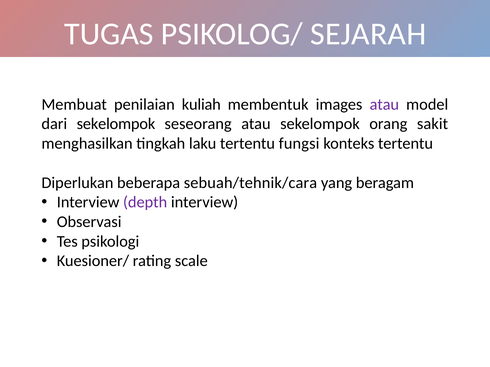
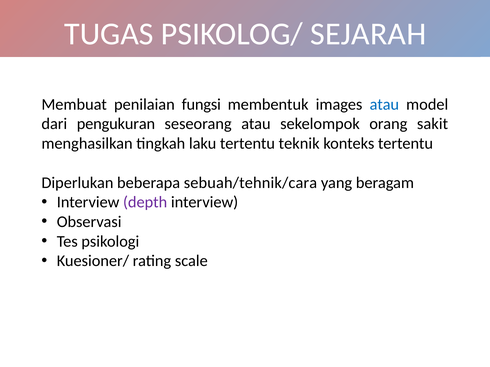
kuliah: kuliah -> fungsi (201, 104)
atau colour: purple -> blue (384, 104)
dari sekelompok: sekelompok -> pengukuran (116, 124)
fungsi: fungsi -> teknik (299, 144)
